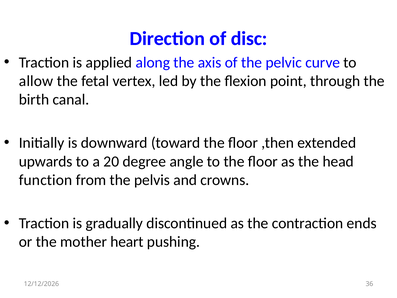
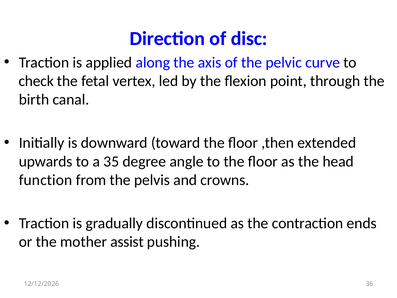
allow: allow -> check (36, 81)
20: 20 -> 35 (111, 161)
heart: heart -> assist (127, 242)
